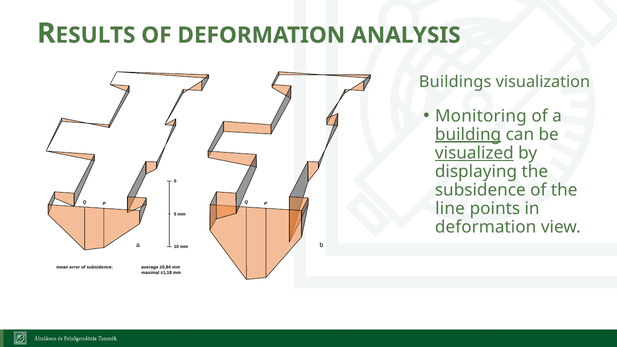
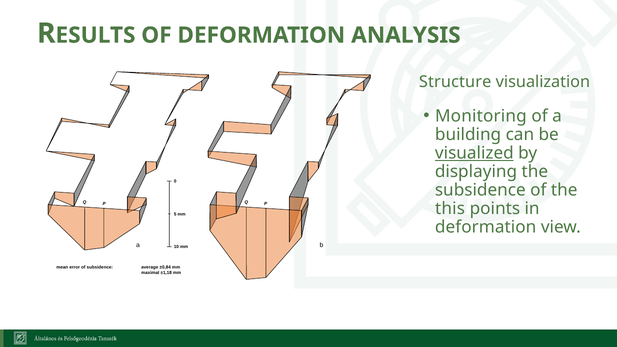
Buildings: Buildings -> Structure (455, 82)
building underline: present -> none (468, 134)
line: line -> this (450, 209)
